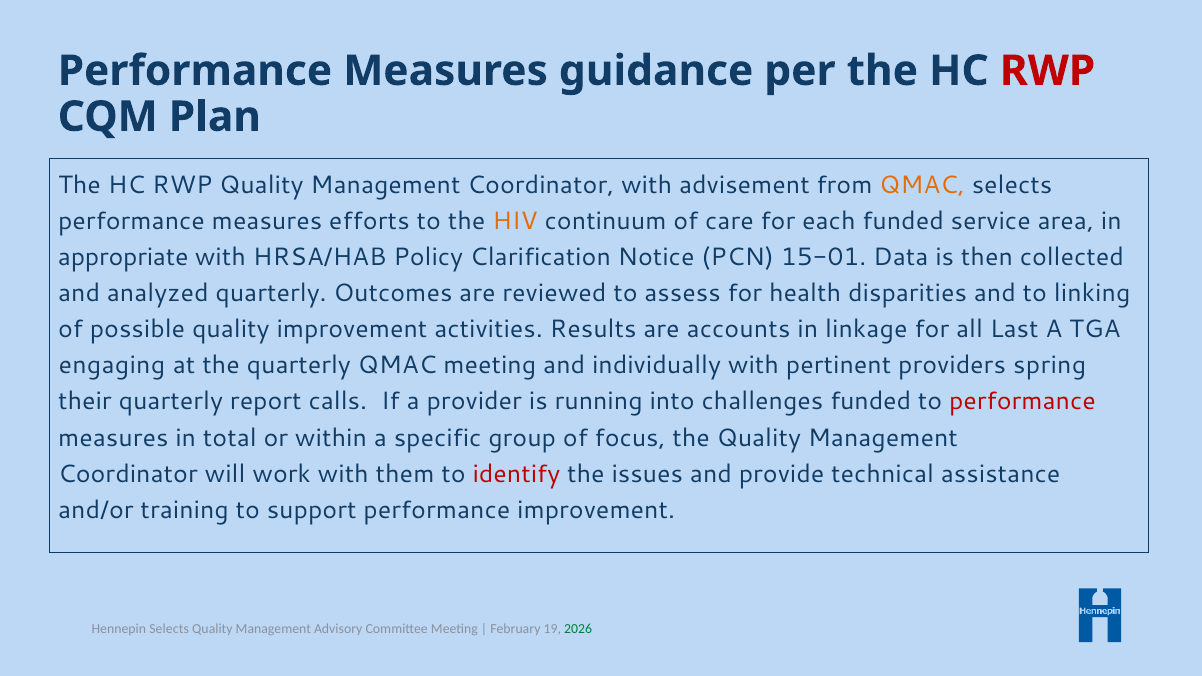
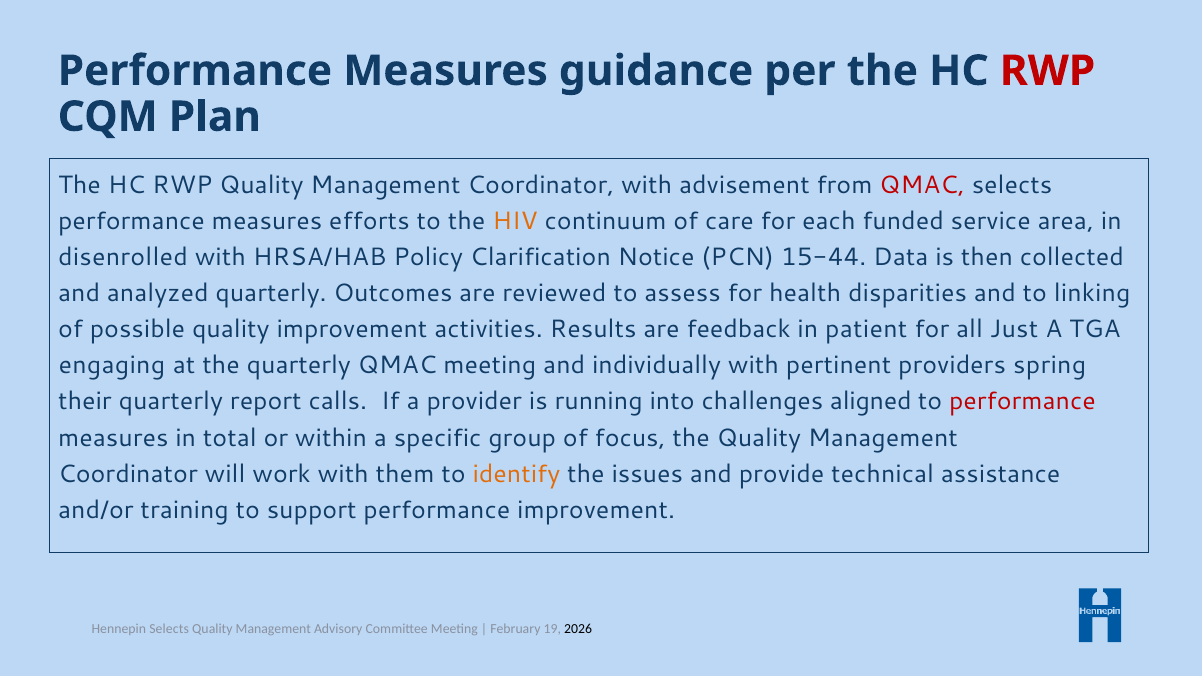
QMAC colour: orange -> red (922, 185)
appropriate: appropriate -> disenrolled (123, 258)
15-01: 15-01 -> 15-44 (824, 258)
accounts: accounts -> feedback (739, 330)
linkage: linkage -> patient (866, 330)
Last: Last -> Just (1014, 330)
challenges funded: funded -> aligned (871, 402)
identify colour: red -> orange (516, 474)
2026 colour: green -> black (578, 630)
